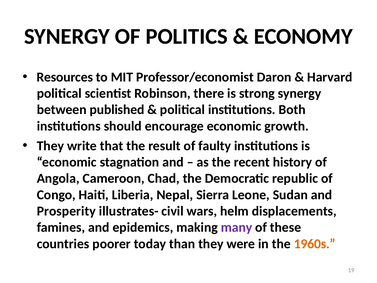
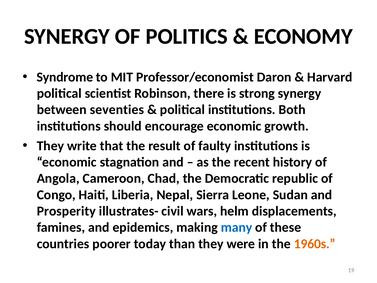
Resources: Resources -> Syndrome (65, 77)
published: published -> seventies (117, 110)
many colour: purple -> blue (237, 227)
